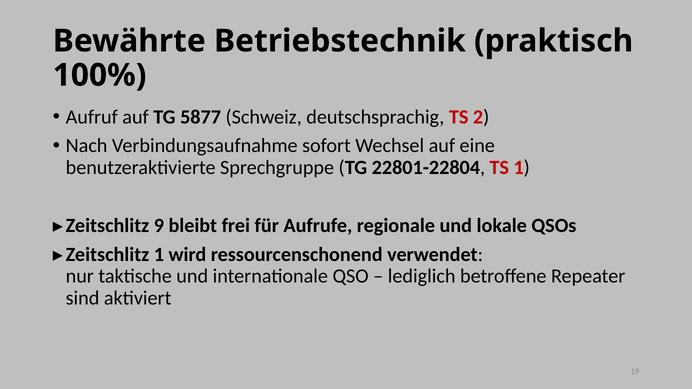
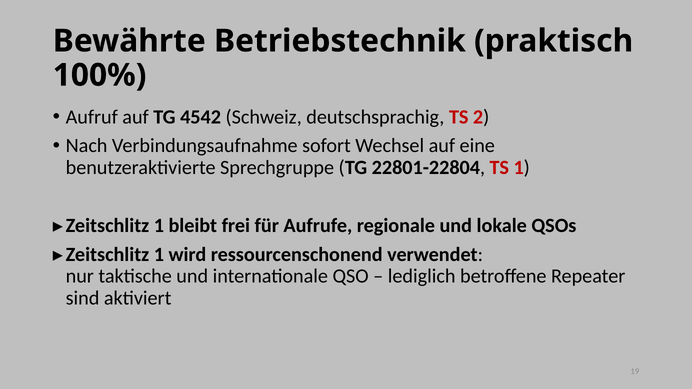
5877: 5877 -> 4542 (201, 117)
9: 9 -> 1 (159, 226)
